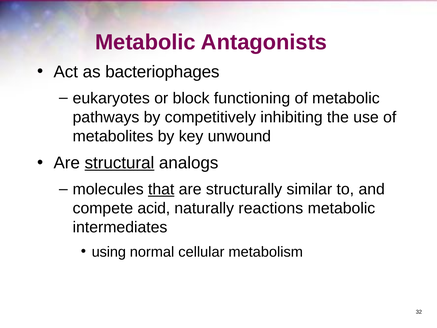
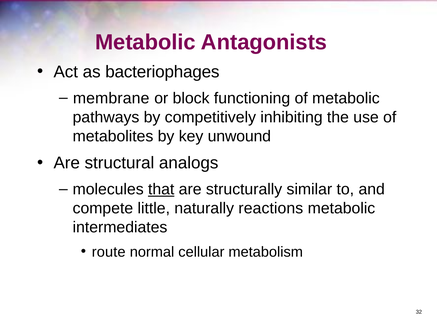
eukaryotes: eukaryotes -> membrane (111, 98)
structural underline: present -> none (119, 163)
acid: acid -> little (154, 208)
using: using -> route (109, 252)
